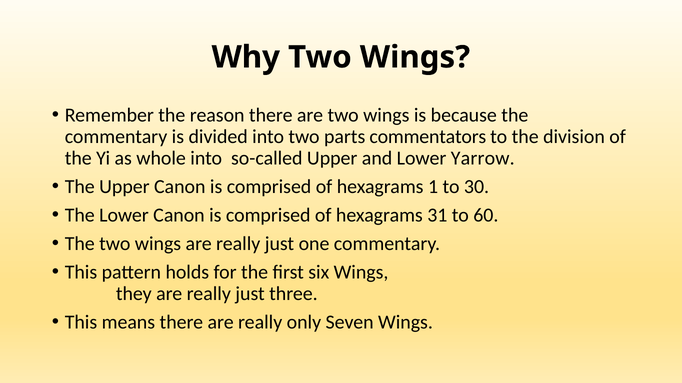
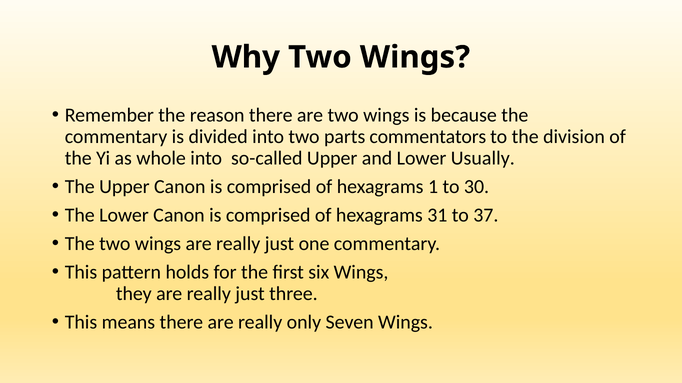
Yarrow: Yarrow -> Usually (483, 158)
60: 60 -> 37 (486, 215)
